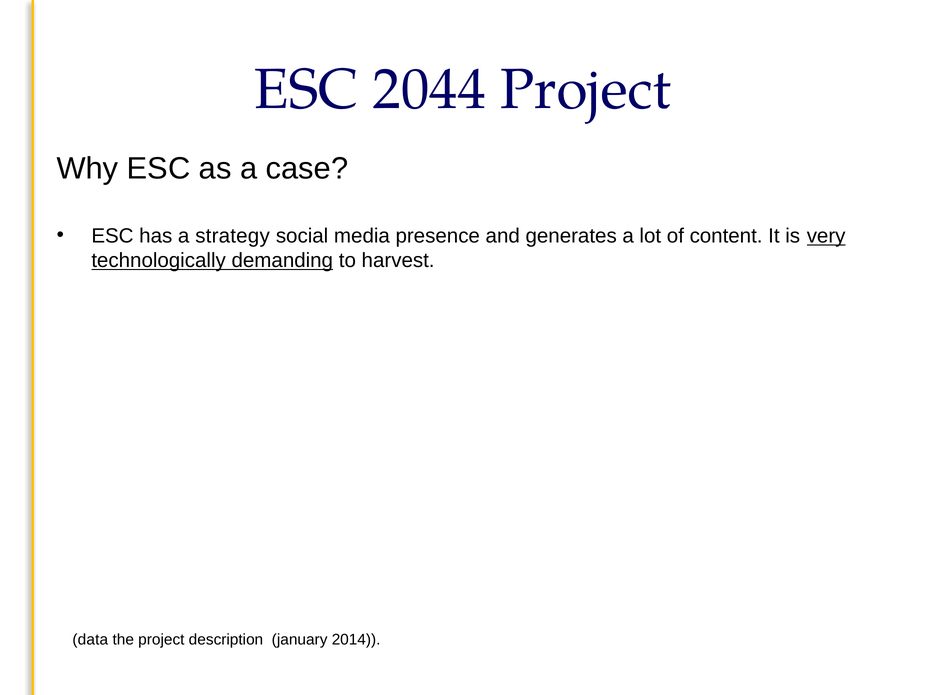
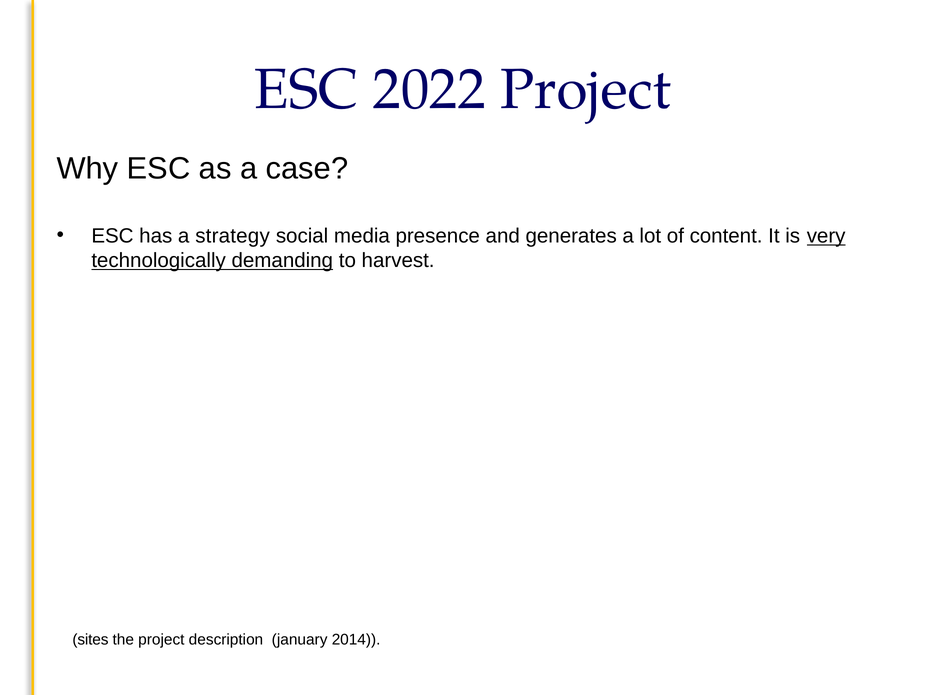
2044: 2044 -> 2022 (429, 90)
data: data -> sites (90, 639)
